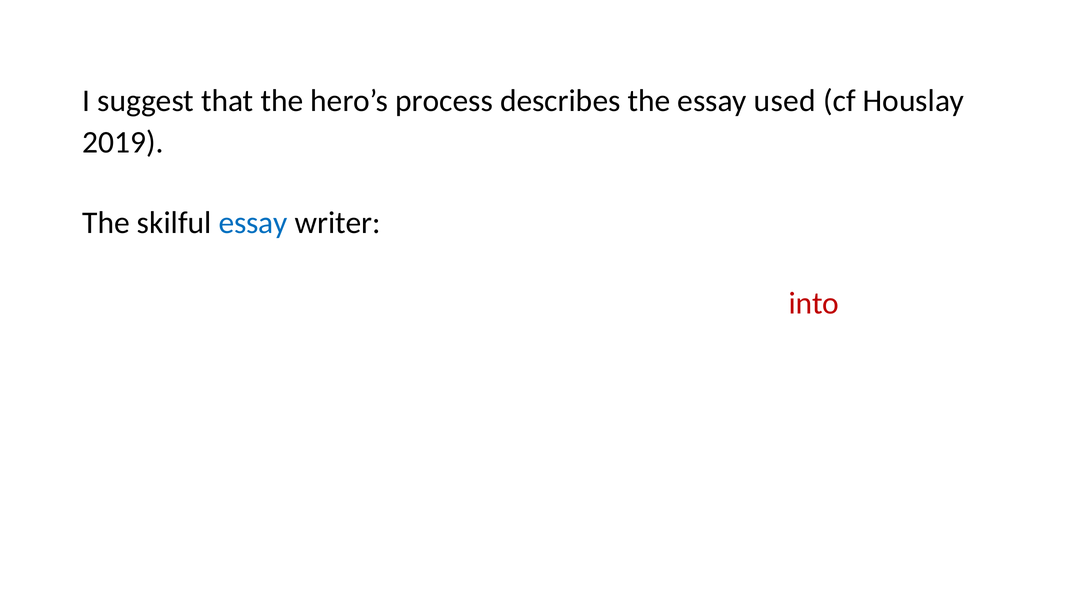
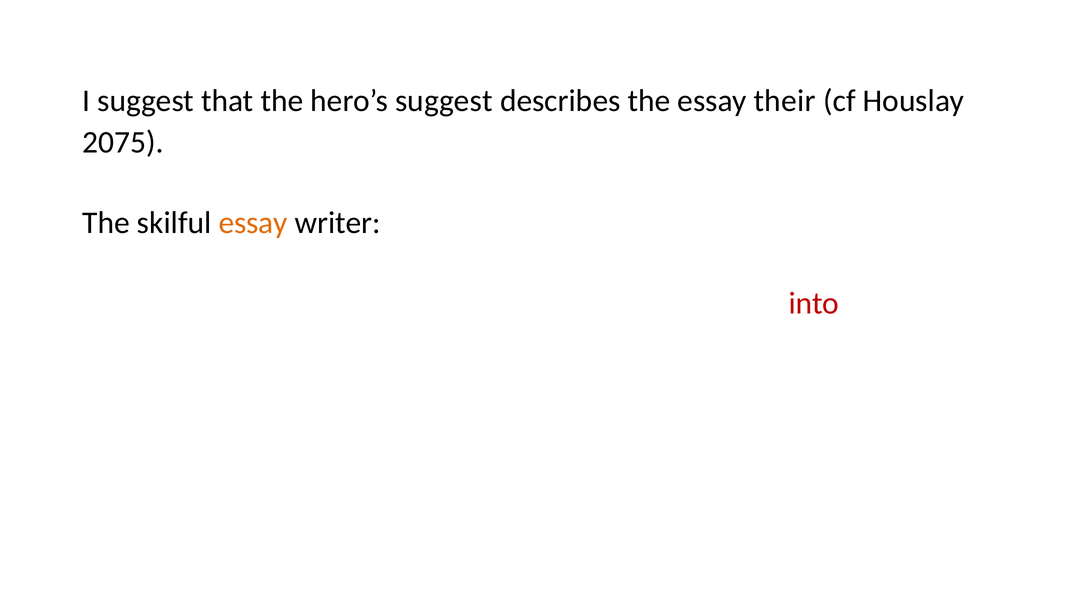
hero’s process: process -> suggest (444, 101)
used: used -> their (785, 101)
2019: 2019 -> 2075 (123, 142)
essay colour: blue -> orange (253, 223)
